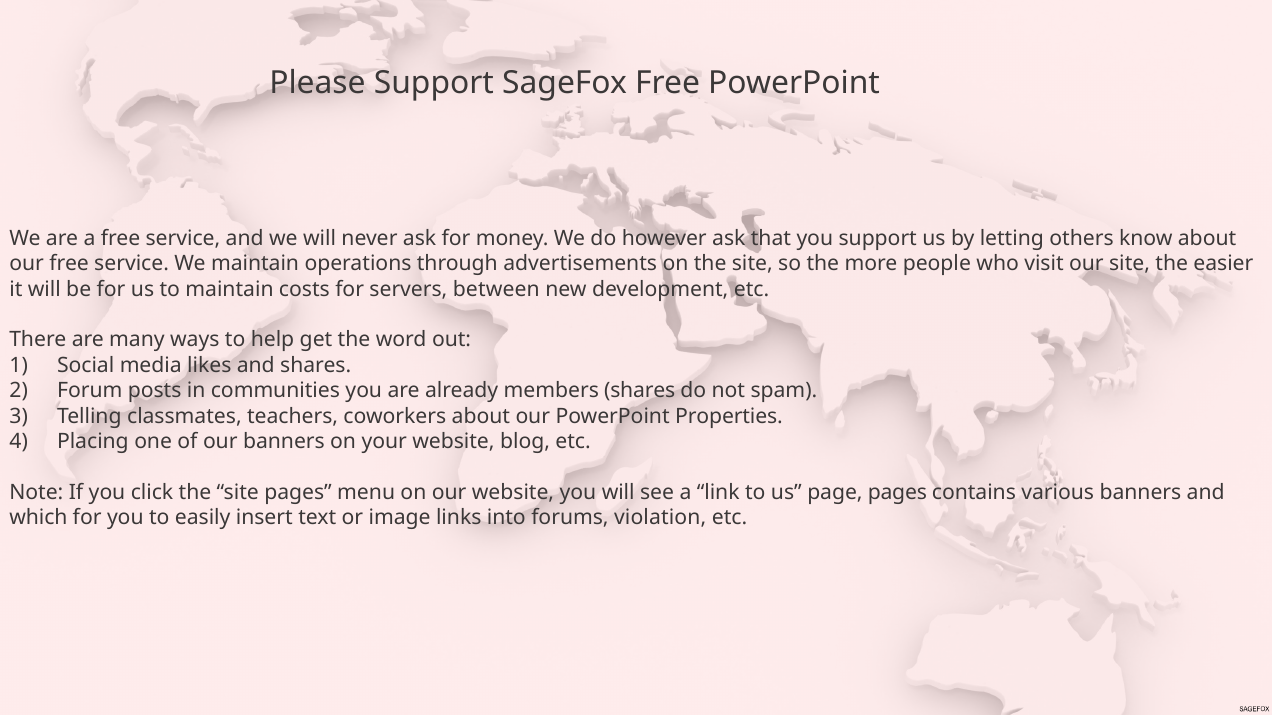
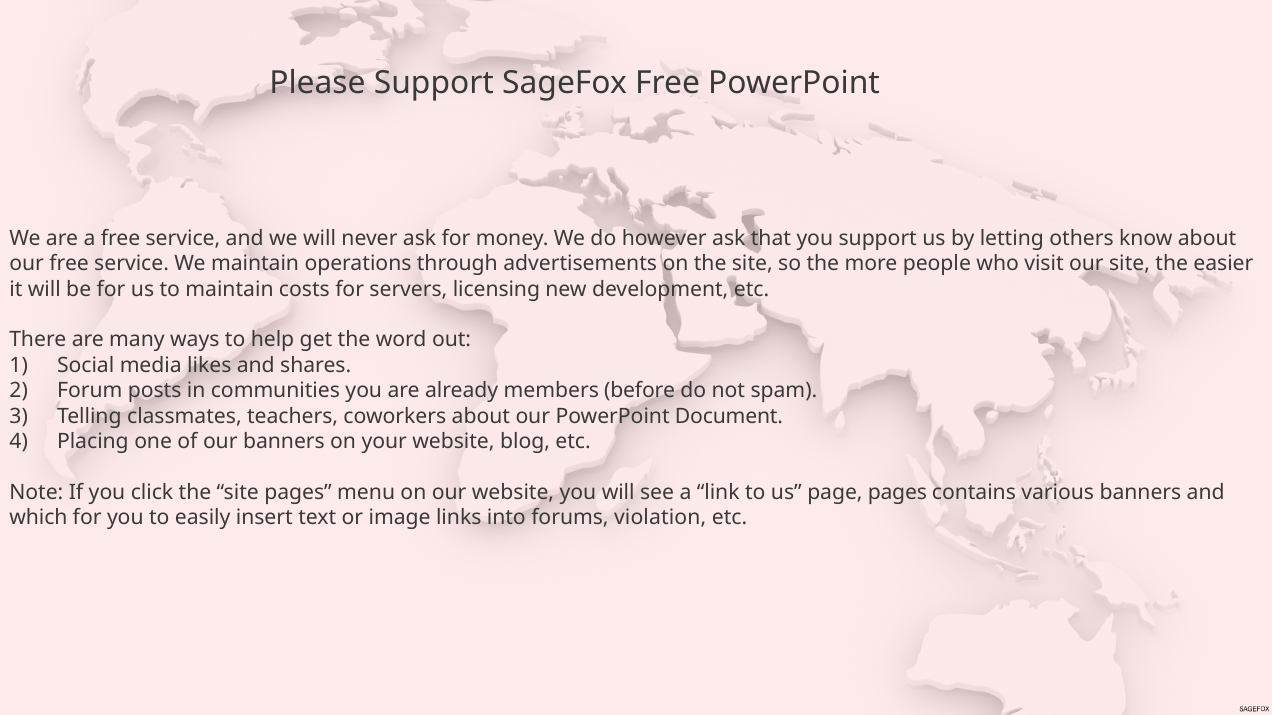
between: between -> licensing (496, 289)
members shares: shares -> before (640, 391)
Properties: Properties -> Document (729, 416)
